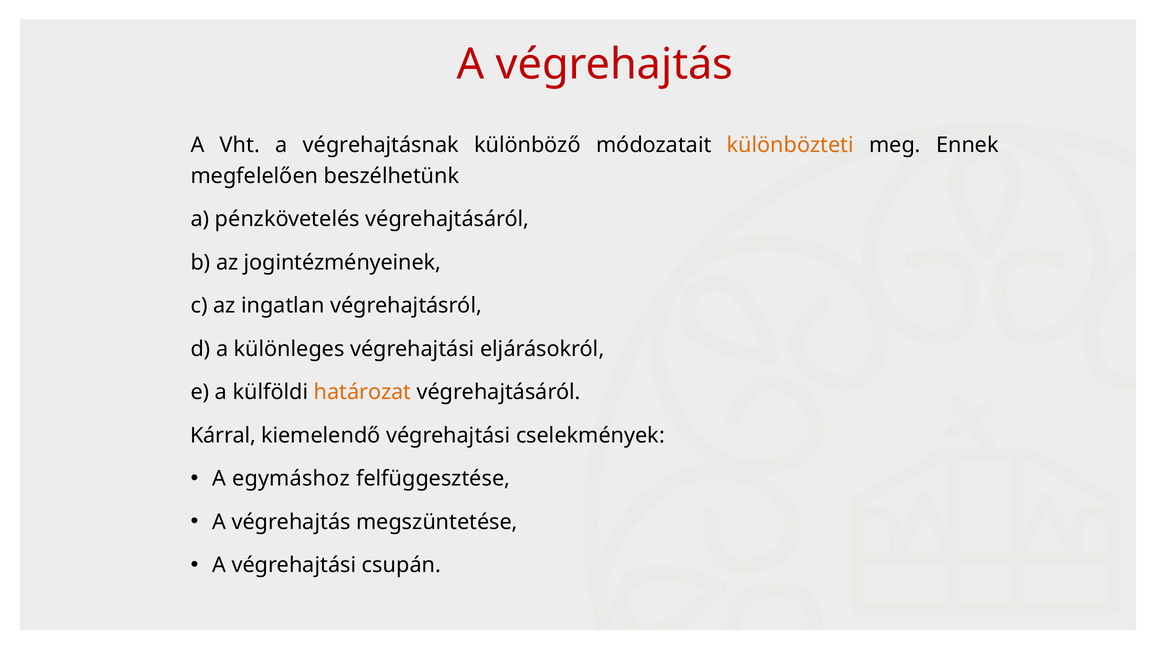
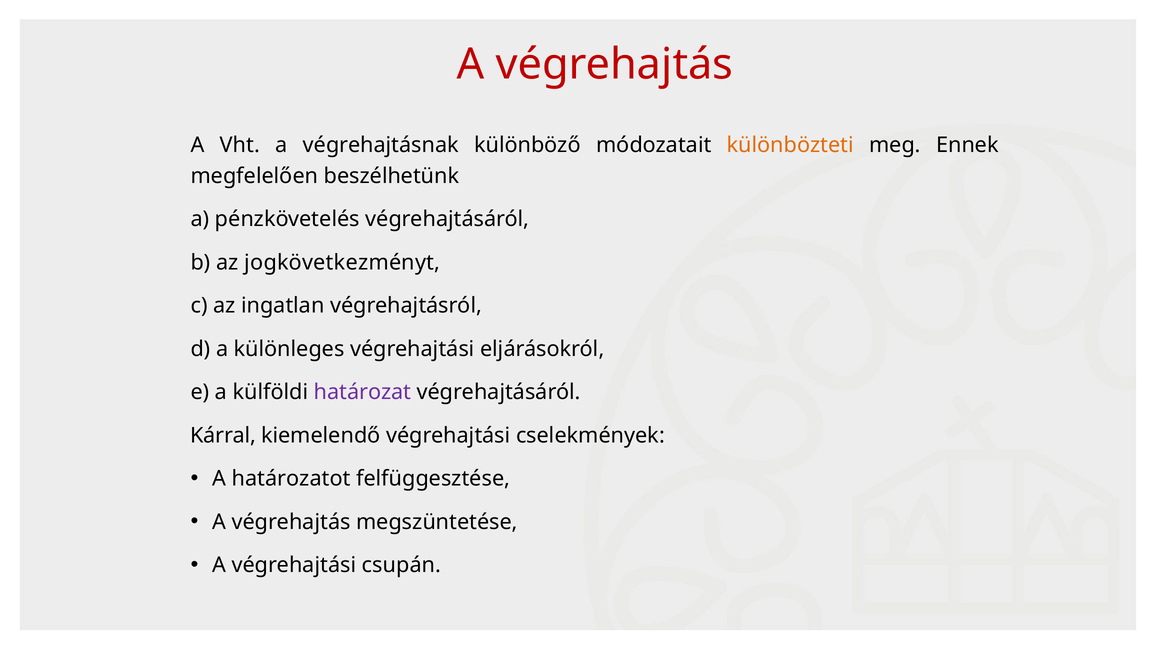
jogintézményeinek: jogintézményeinek -> jogkövetkezményt (342, 263)
határozat colour: orange -> purple (363, 392)
egymáshoz: egymáshoz -> határozatot (291, 479)
